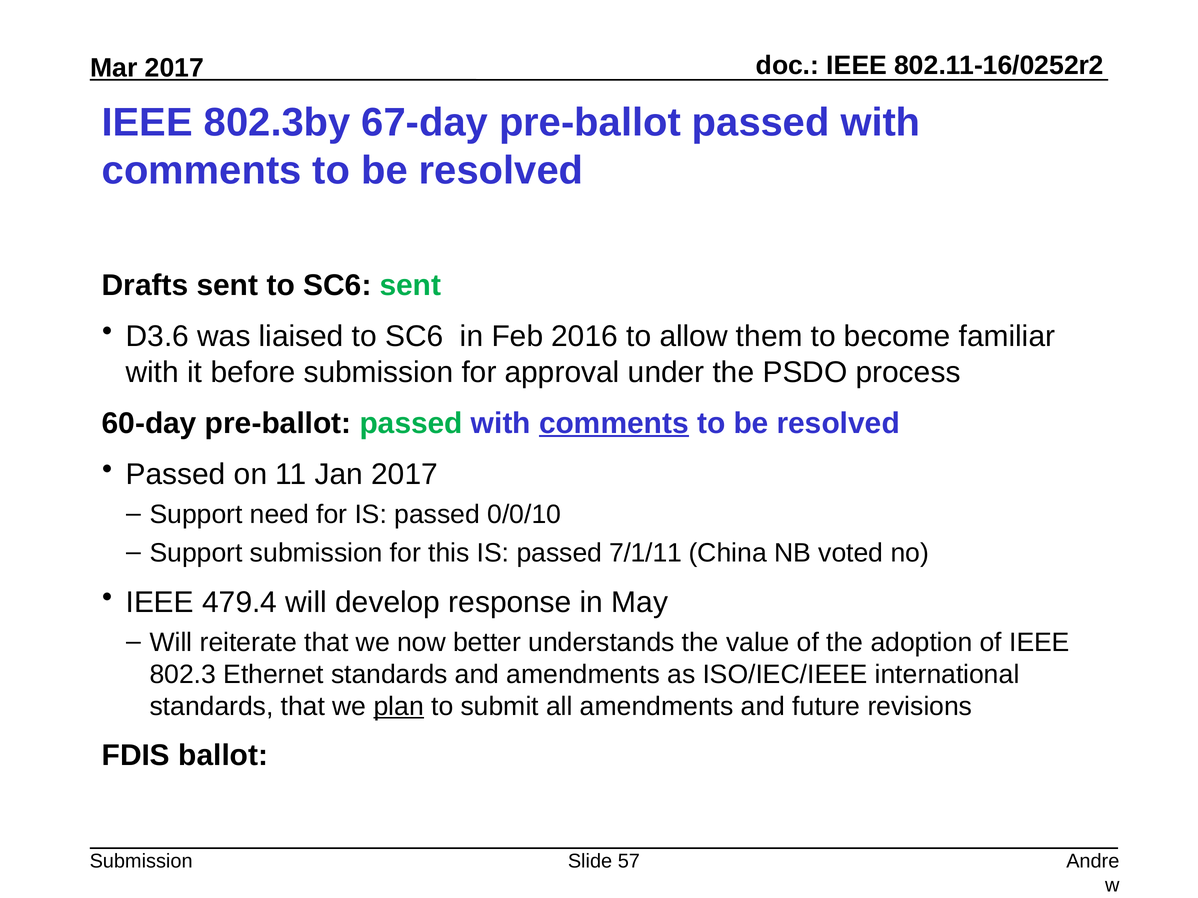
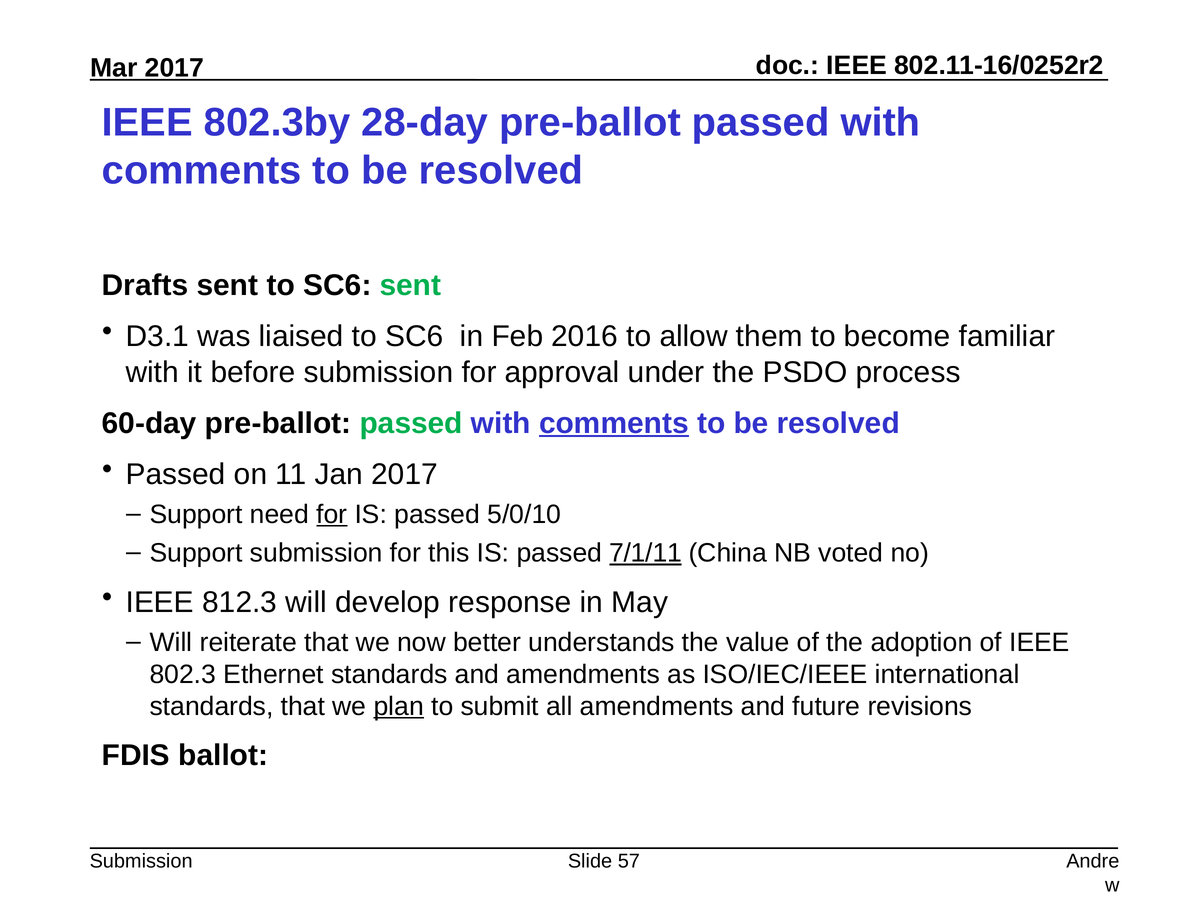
67-day: 67-day -> 28-day (425, 123)
D3.6: D3.6 -> D3.1 (157, 337)
for underline: none -> present (332, 515)
0/0/10: 0/0/10 -> 5/0/10 (524, 515)
7/1/11 underline: none -> present (646, 553)
479.4: 479.4 -> 812.3 (240, 603)
